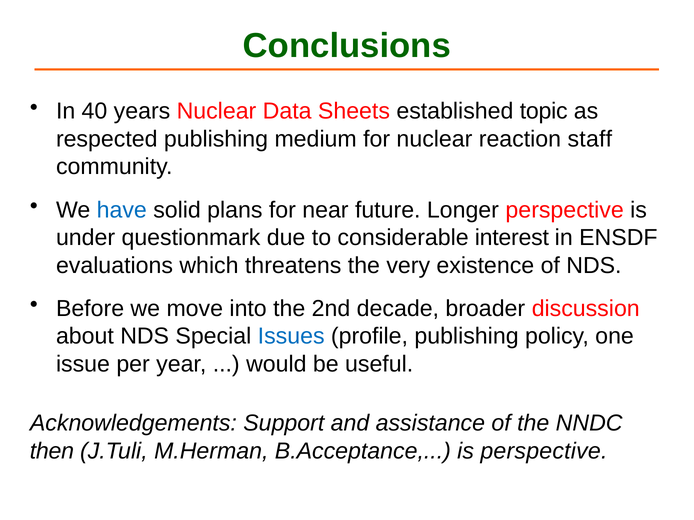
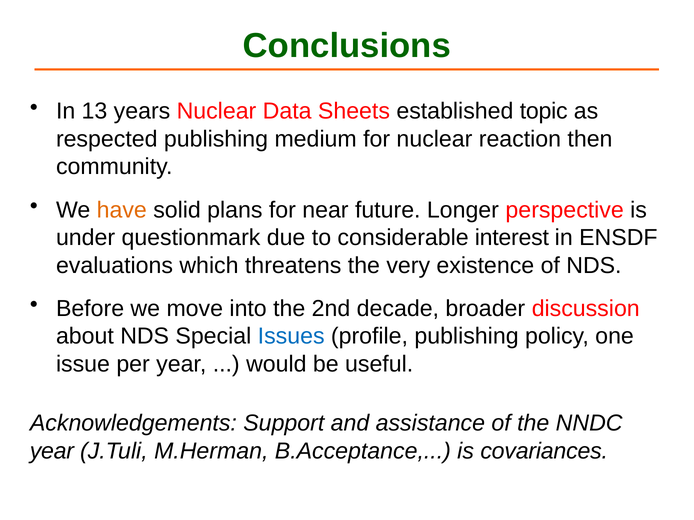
40: 40 -> 13 (94, 111)
staff: staff -> then (590, 139)
have colour: blue -> orange (122, 210)
then: then -> year (52, 451)
is perspective: perspective -> covariances (544, 451)
